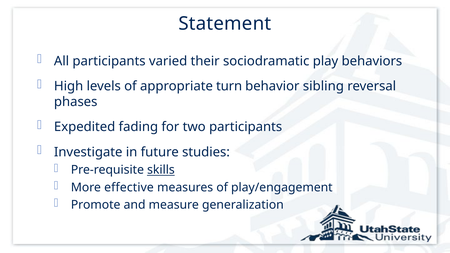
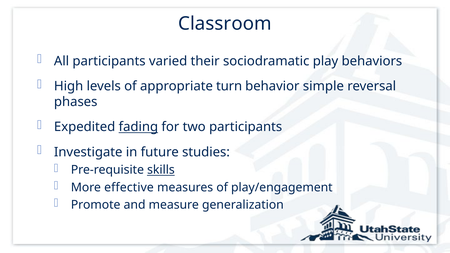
Statement: Statement -> Classroom (225, 24)
sibling: sibling -> simple (323, 86)
fading underline: none -> present (138, 127)
